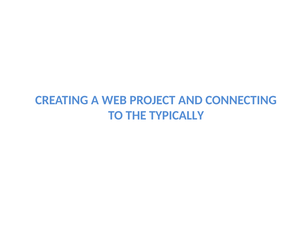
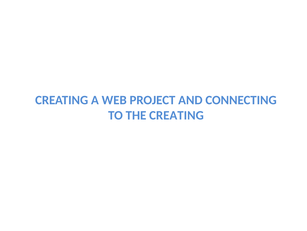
THE TYPICALLY: TYPICALLY -> CREATING (176, 115)
